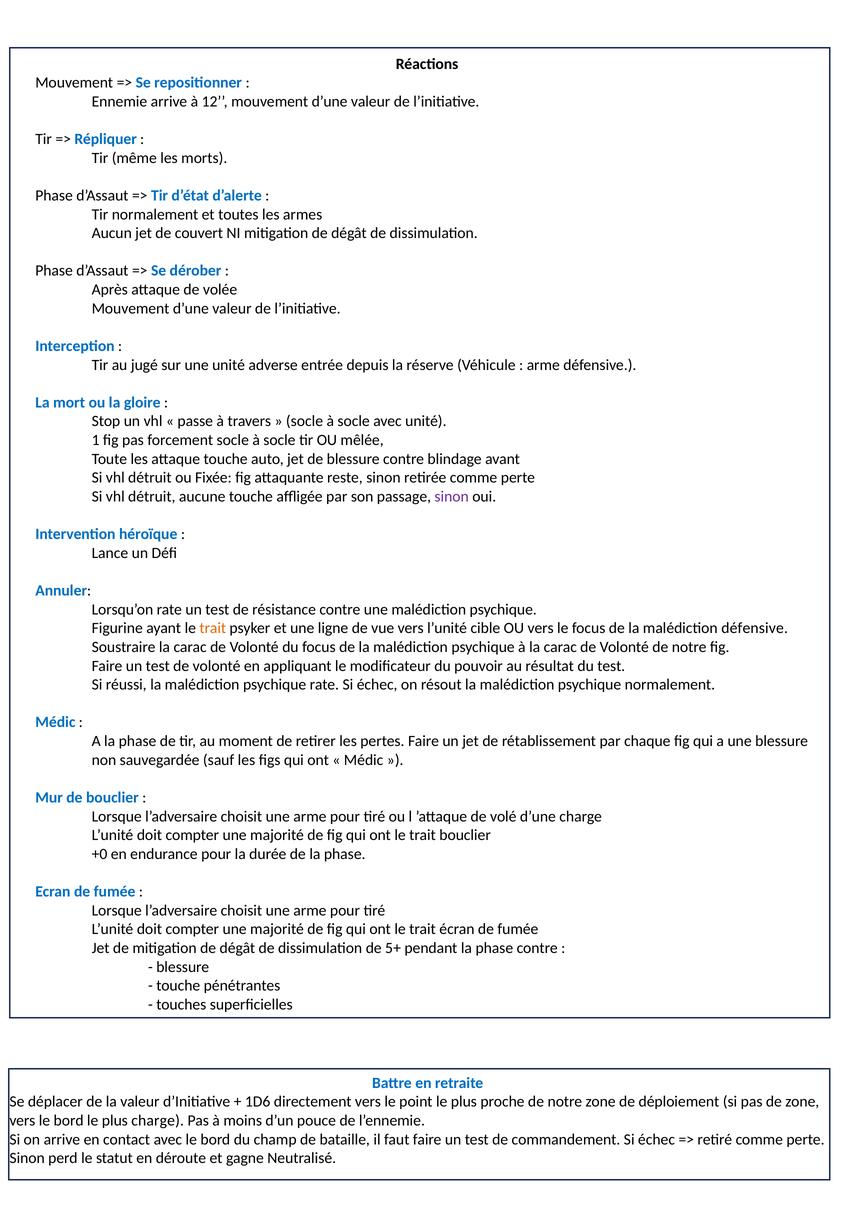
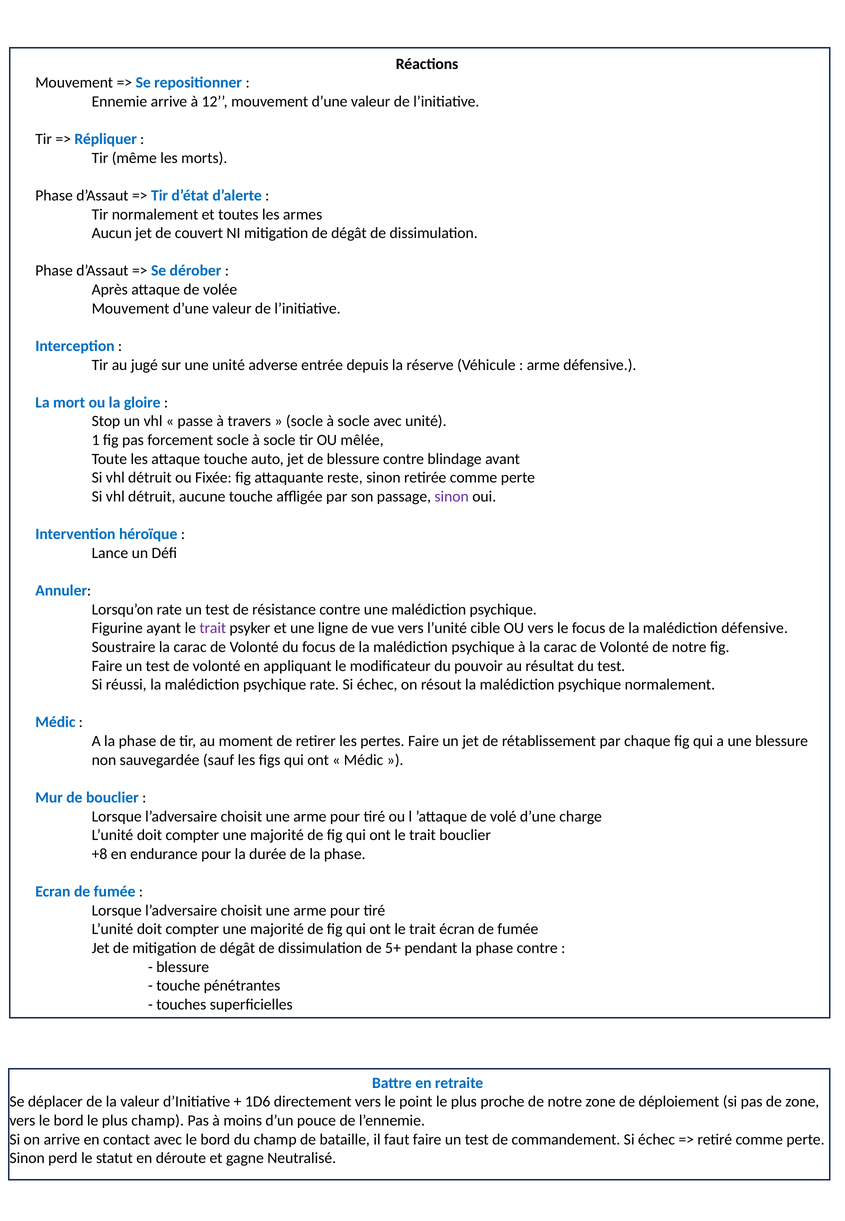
trait colour: orange -> purple (213, 628)
+0: +0 -> +8 (100, 854)
plus charge: charge -> champ (158, 1120)
